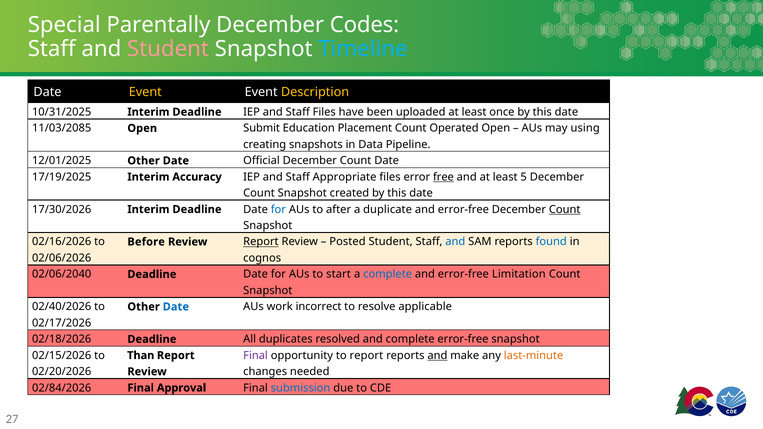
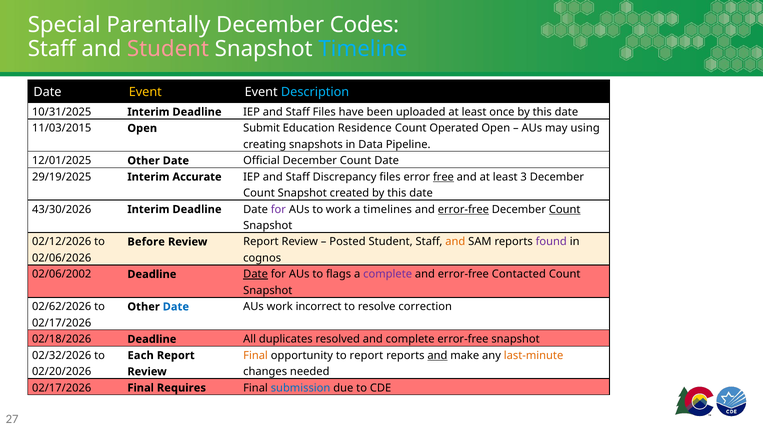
Description colour: yellow -> light blue (315, 92)
11/03/2085: 11/03/2085 -> 11/03/2015 (62, 128)
Placement: Placement -> Residence (365, 128)
17/19/2025: 17/19/2025 -> 29/19/2025 (62, 177)
Accuracy: Accuracy -> Accurate (197, 177)
Appropriate: Appropriate -> Discrepancy (345, 177)
5: 5 -> 3 (524, 177)
17/30/2026: 17/30/2026 -> 43/30/2026 (62, 209)
for colour: blue -> purple (278, 209)
to after: after -> work (339, 209)
duplicate: duplicate -> timelines (388, 209)
error-free underline: none -> present (463, 209)
02/16/2026: 02/16/2026 -> 02/12/2026 (62, 242)
Report underline: present -> none (261, 242)
and colour: blue -> orange (455, 242)
found colour: blue -> purple (551, 242)
02/06/2040: 02/06/2040 -> 02/06/2002 (62, 274)
Date underline: none -> present (256, 274)
start: start -> flags (339, 274)
complete colour: blue -> purple (388, 274)
Limitation: Limitation -> Contacted (519, 274)
02/40/2026: 02/40/2026 -> 02/62/2026 (62, 307)
applicable: applicable -> correction (425, 307)
02/15/2026: 02/15/2026 -> 02/32/2026 (62, 356)
Final colour: purple -> orange (256, 356)
Than: Than -> Each (141, 356)
02/84/2026: 02/84/2026 -> 02/17/2026 (62, 388)
Approval: Approval -> Requires (181, 388)
